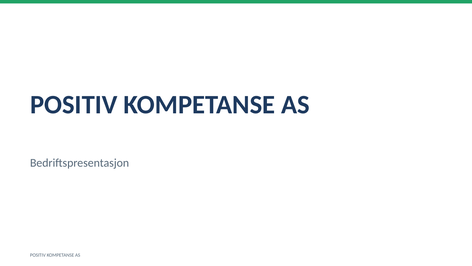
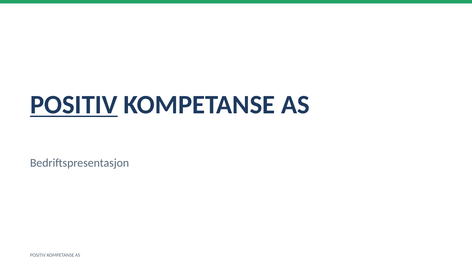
POSITIV underline: none -> present (74, 105)
